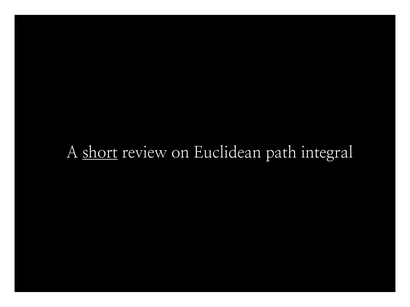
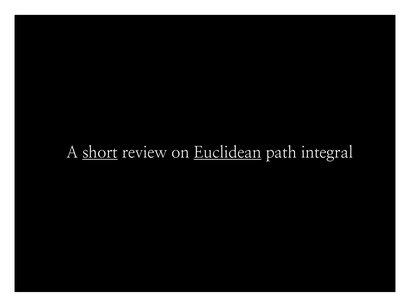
Euclidean underline: none -> present (228, 153)
